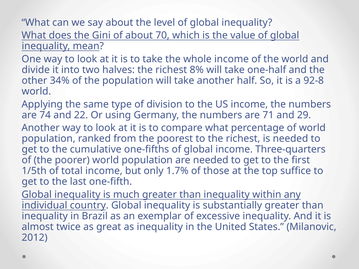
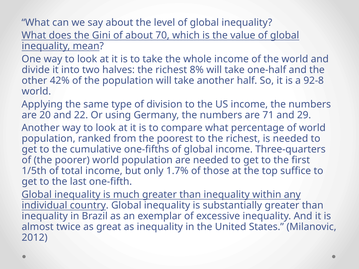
34%: 34% -> 42% (60, 81)
74: 74 -> 20 (45, 115)
